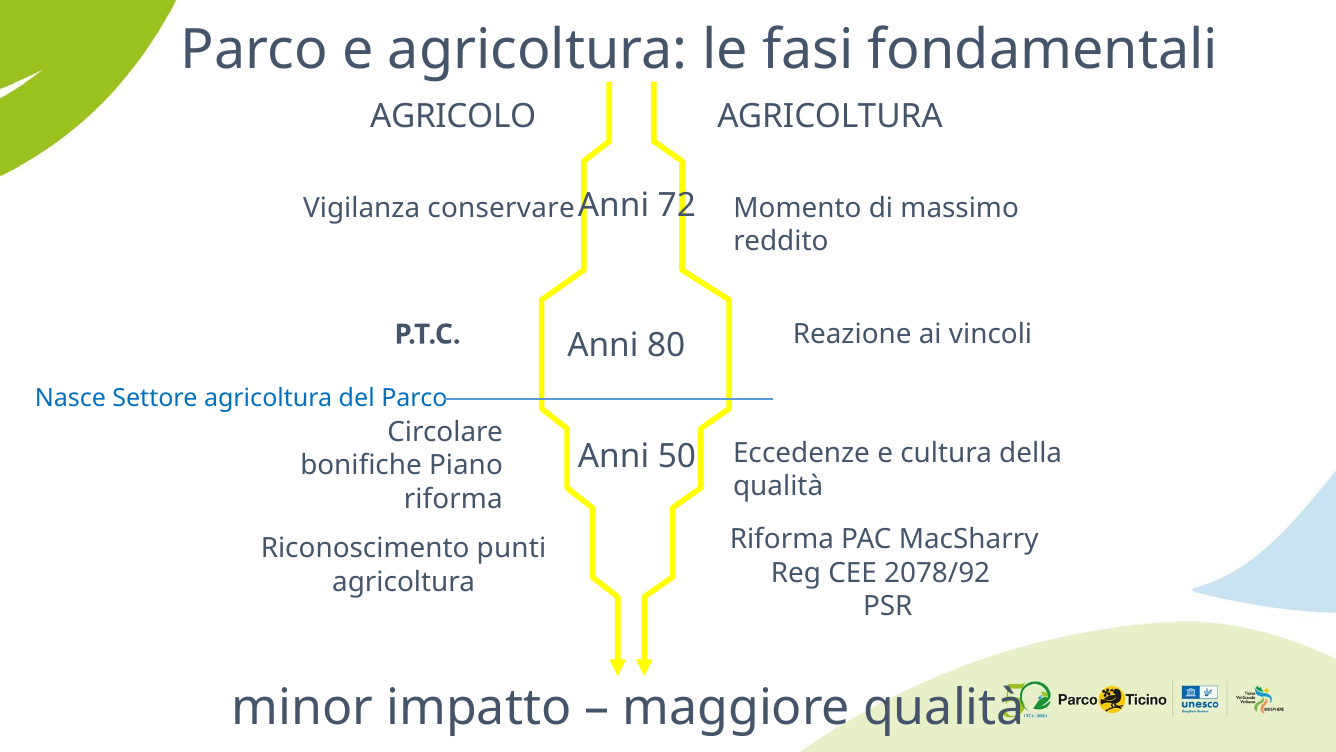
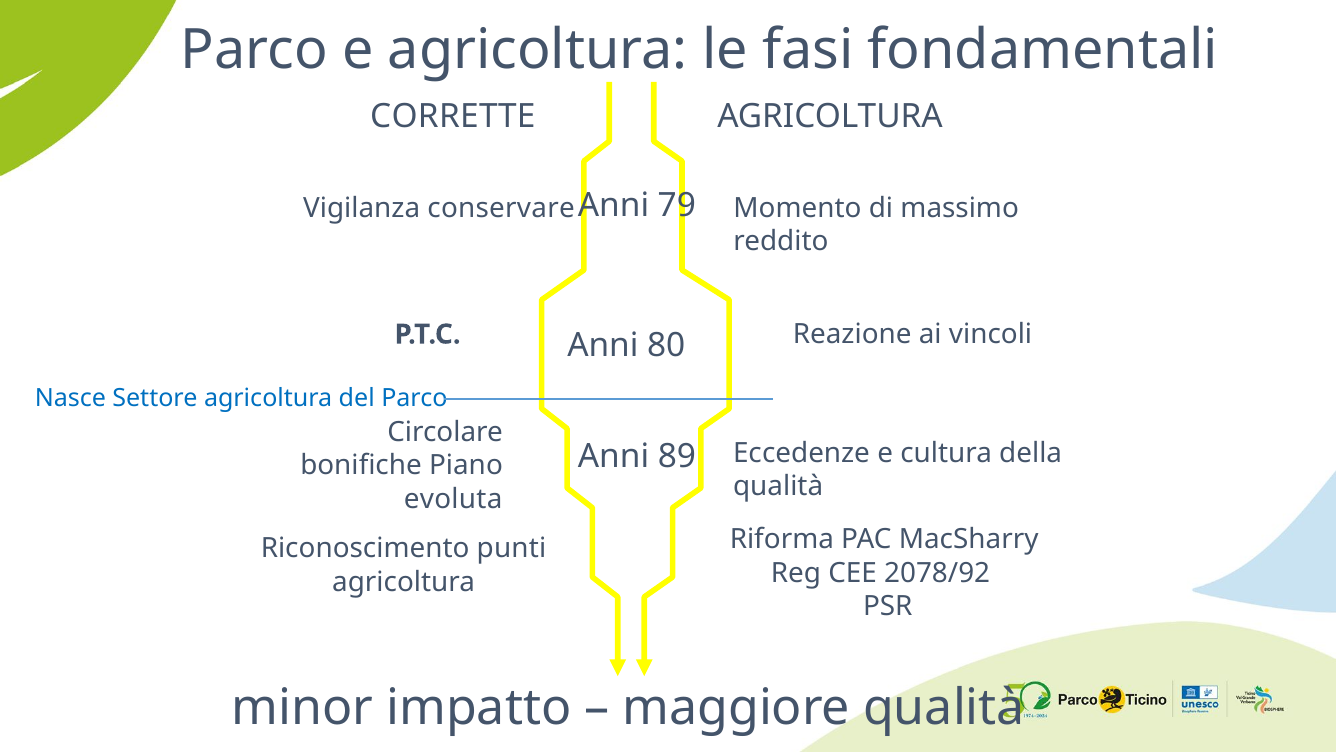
AGRICOLO: AGRICOLO -> CORRETTE (453, 117)
72: 72 -> 79 (677, 206)
50: 50 -> 89 (677, 456)
riforma: riforma -> evoluta (453, 499)
